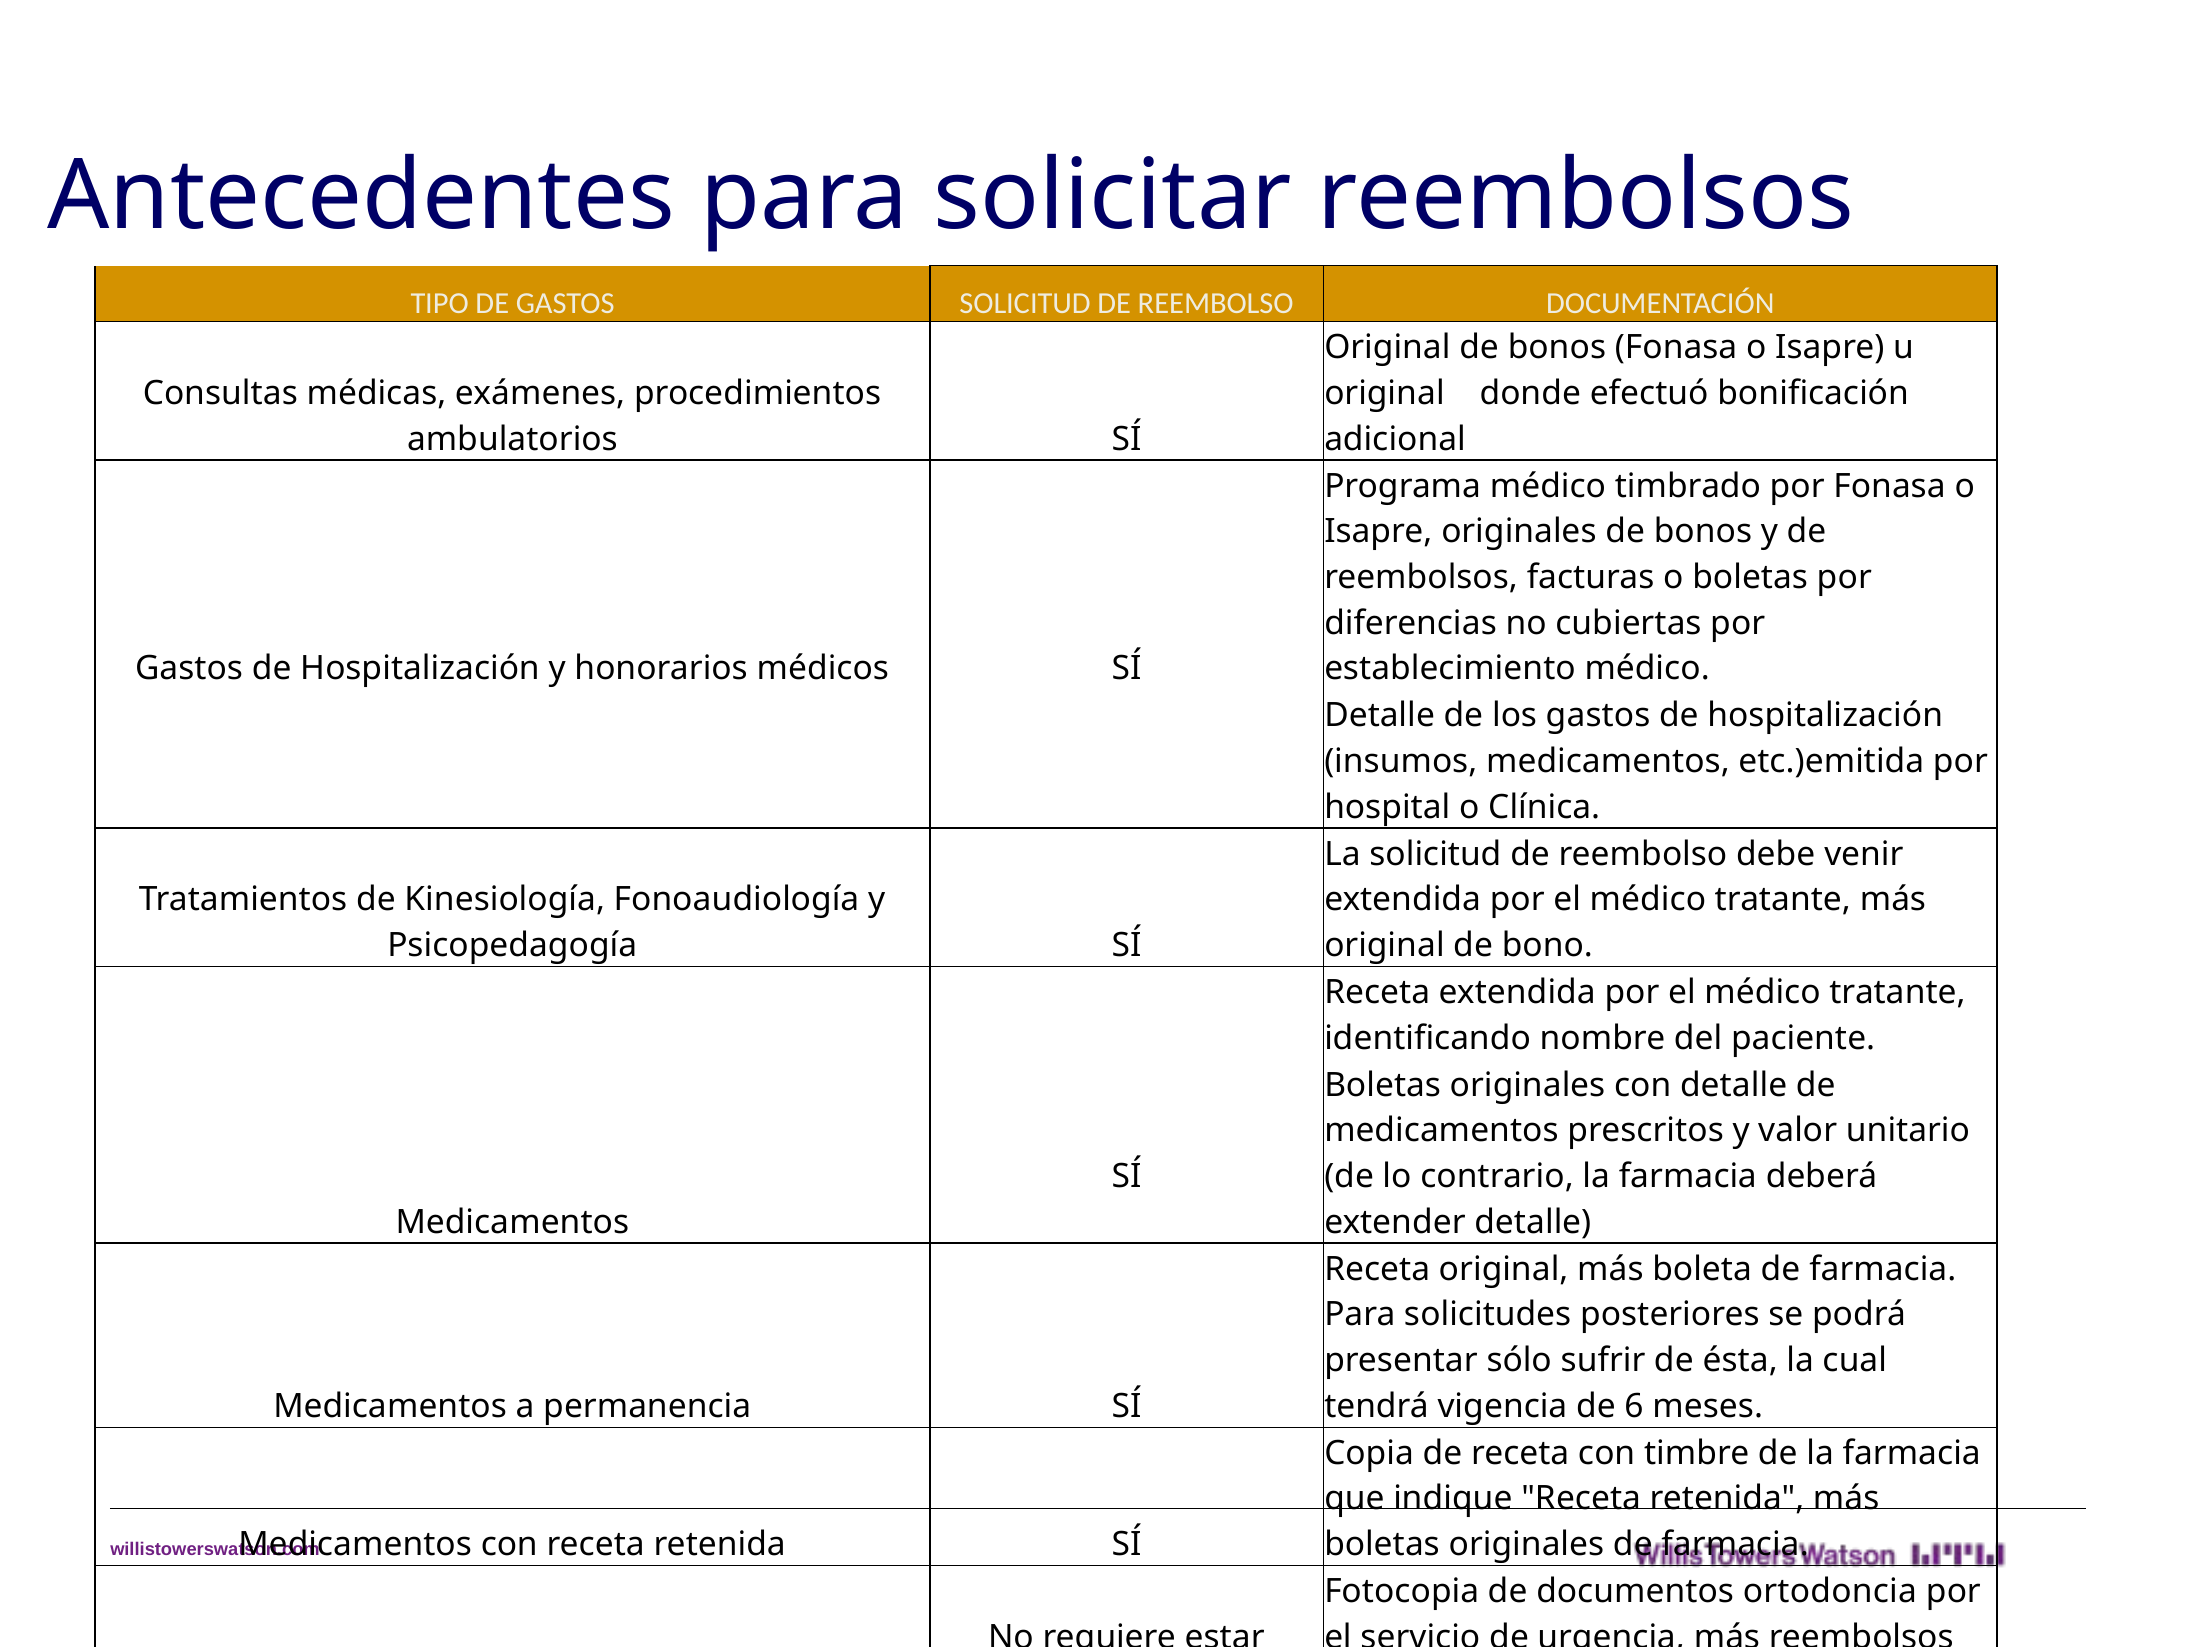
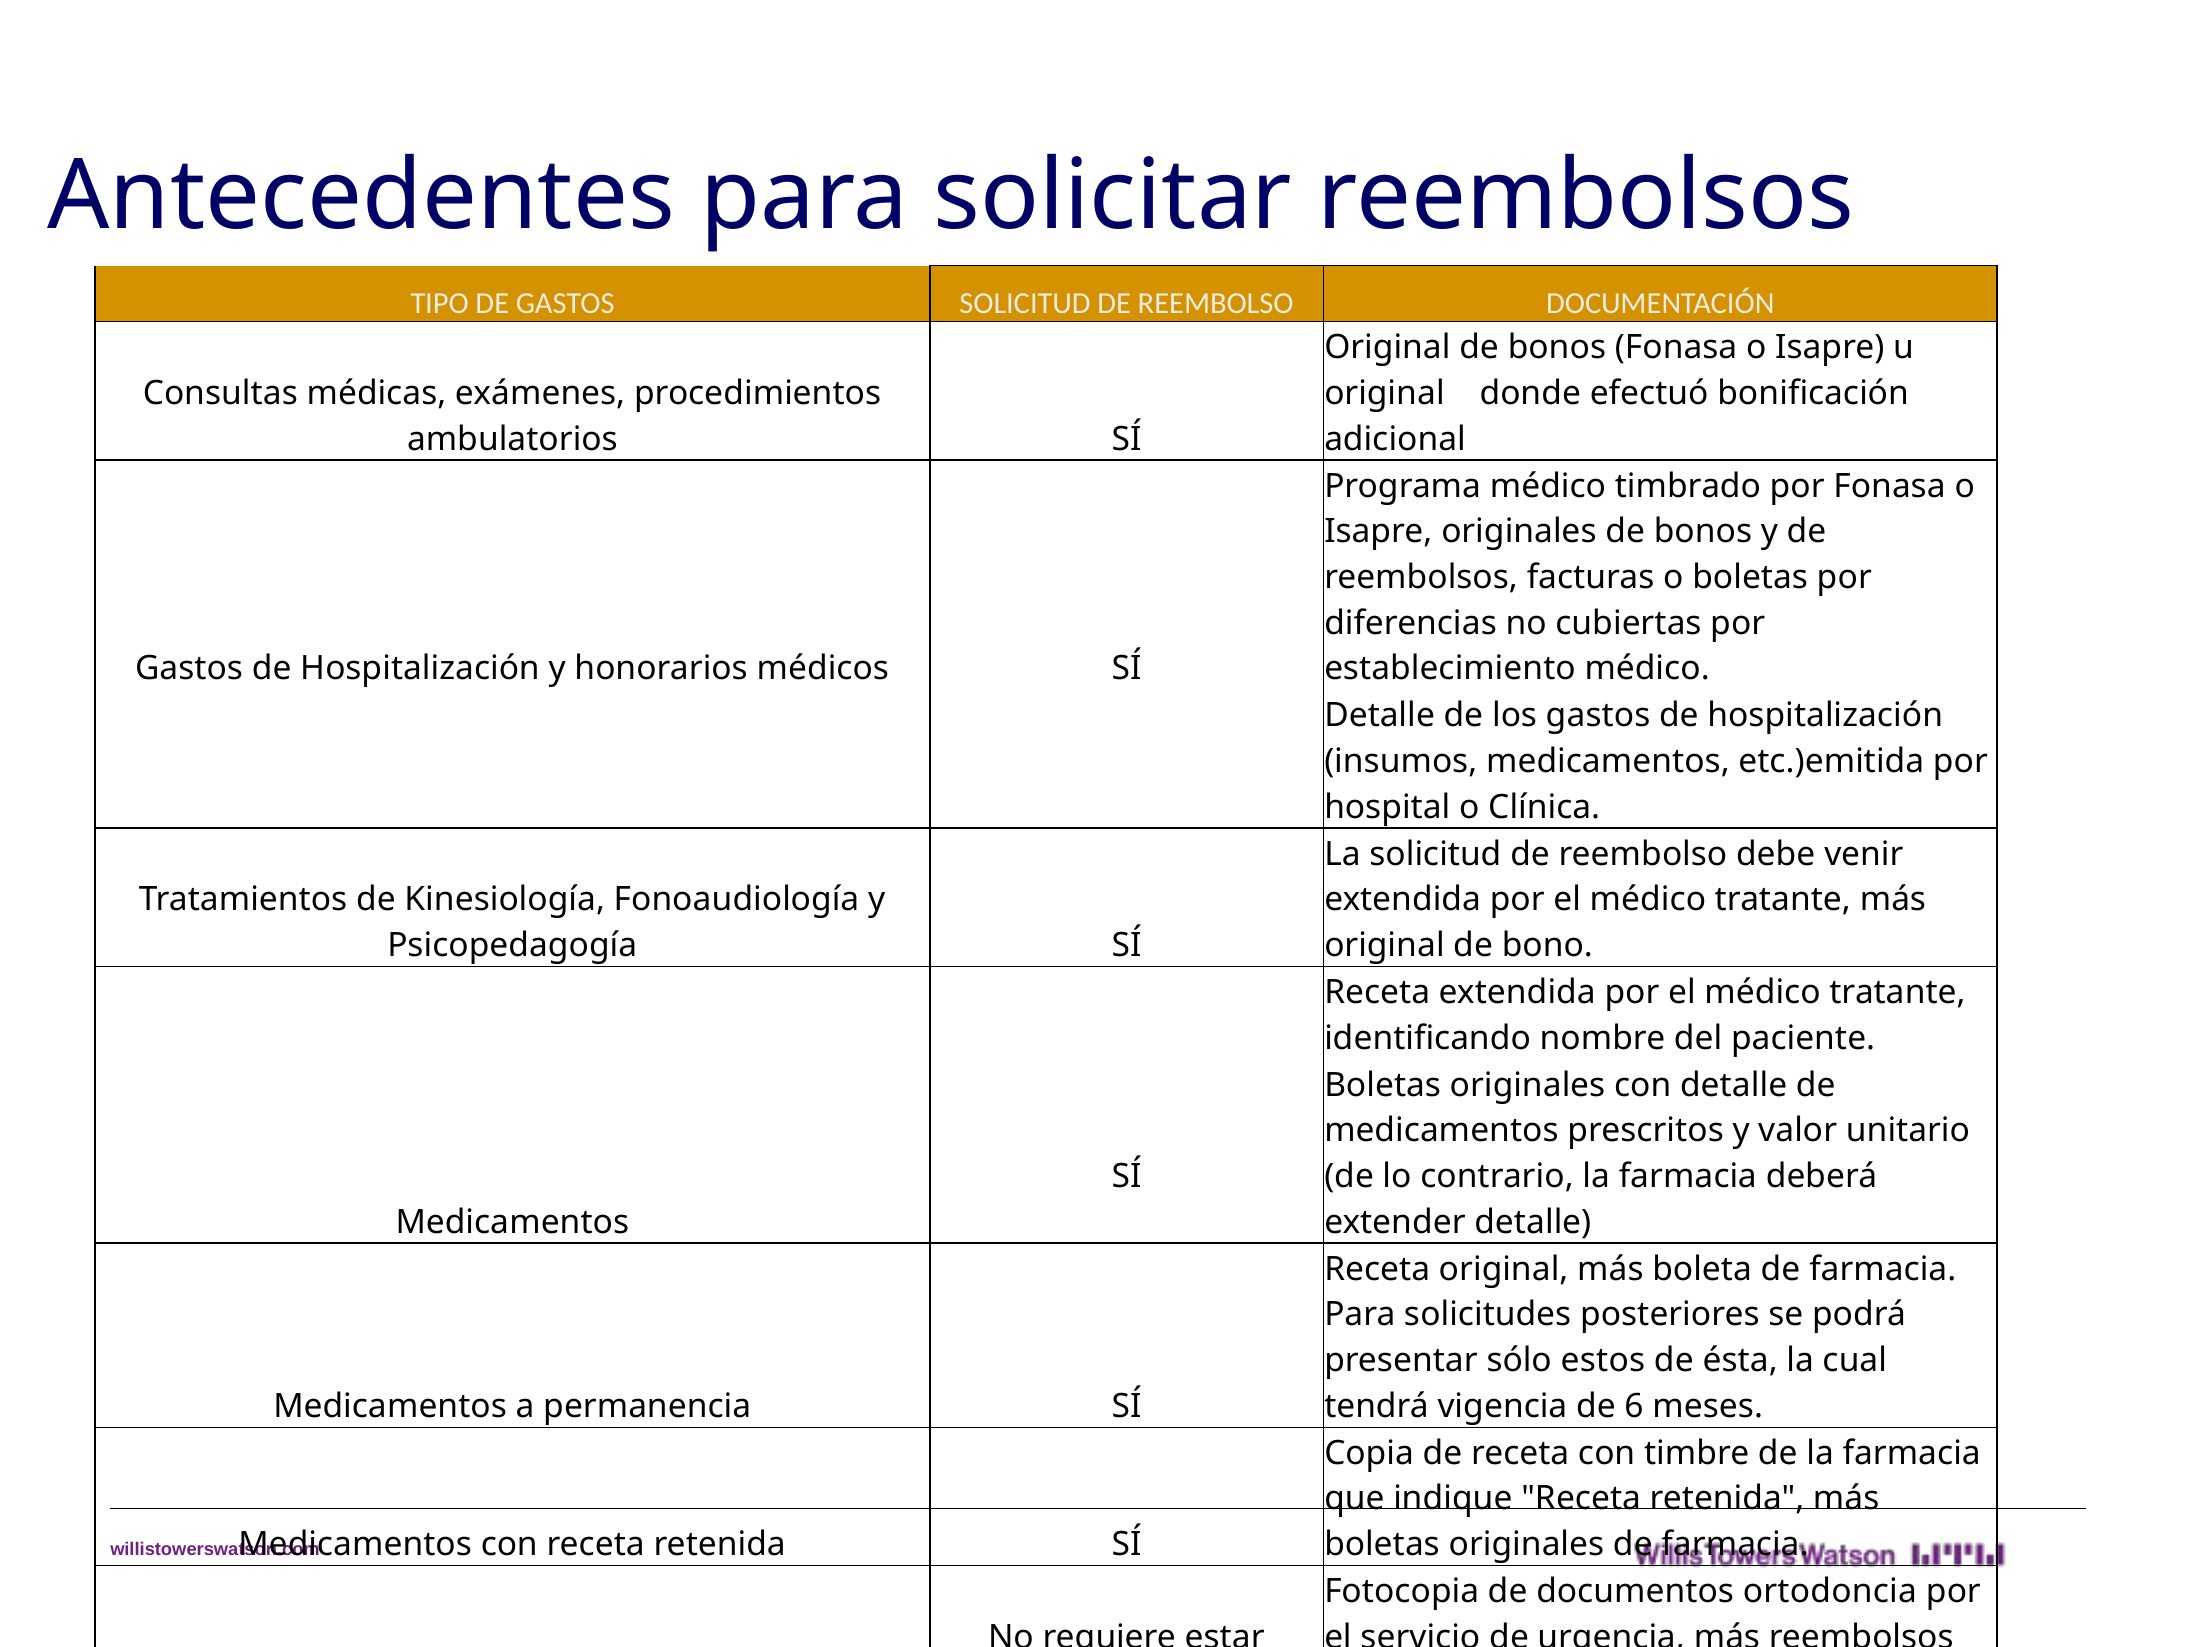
sufrir: sufrir -> estos (1603, 1361)
